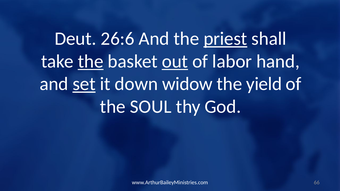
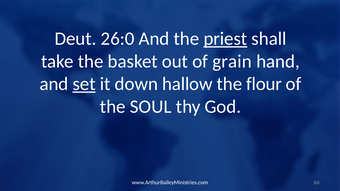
26:6: 26:6 -> 26:0 (118, 39)
the underline: present -> none (91, 61)
out underline: present -> none (175, 61)
labor: labor -> grain (232, 61)
widow: widow -> hallow (187, 84)
yield: yield -> flour (264, 84)
